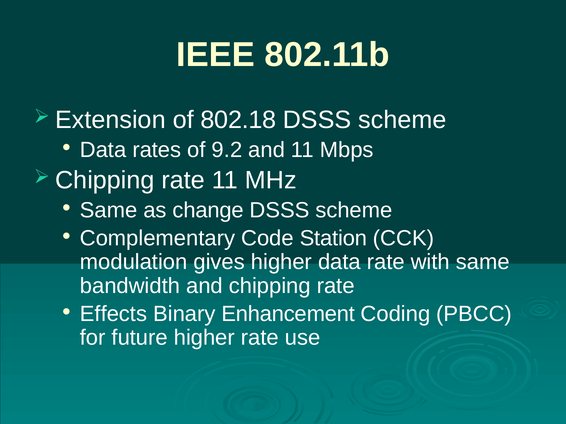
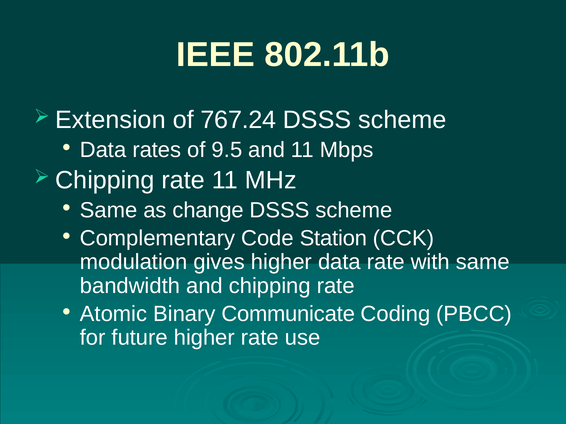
802.18: 802.18 -> 767.24 (238, 120)
9.2: 9.2 -> 9.5 (227, 150)
Effects: Effects -> Atomic (114, 314)
Enhancement: Enhancement -> Communicate (288, 314)
